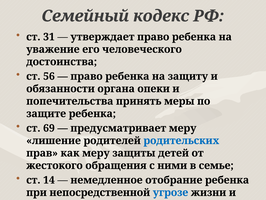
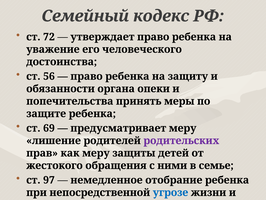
31: 31 -> 72 (49, 37)
родительских colour: blue -> purple (181, 140)
14: 14 -> 97 (49, 180)
